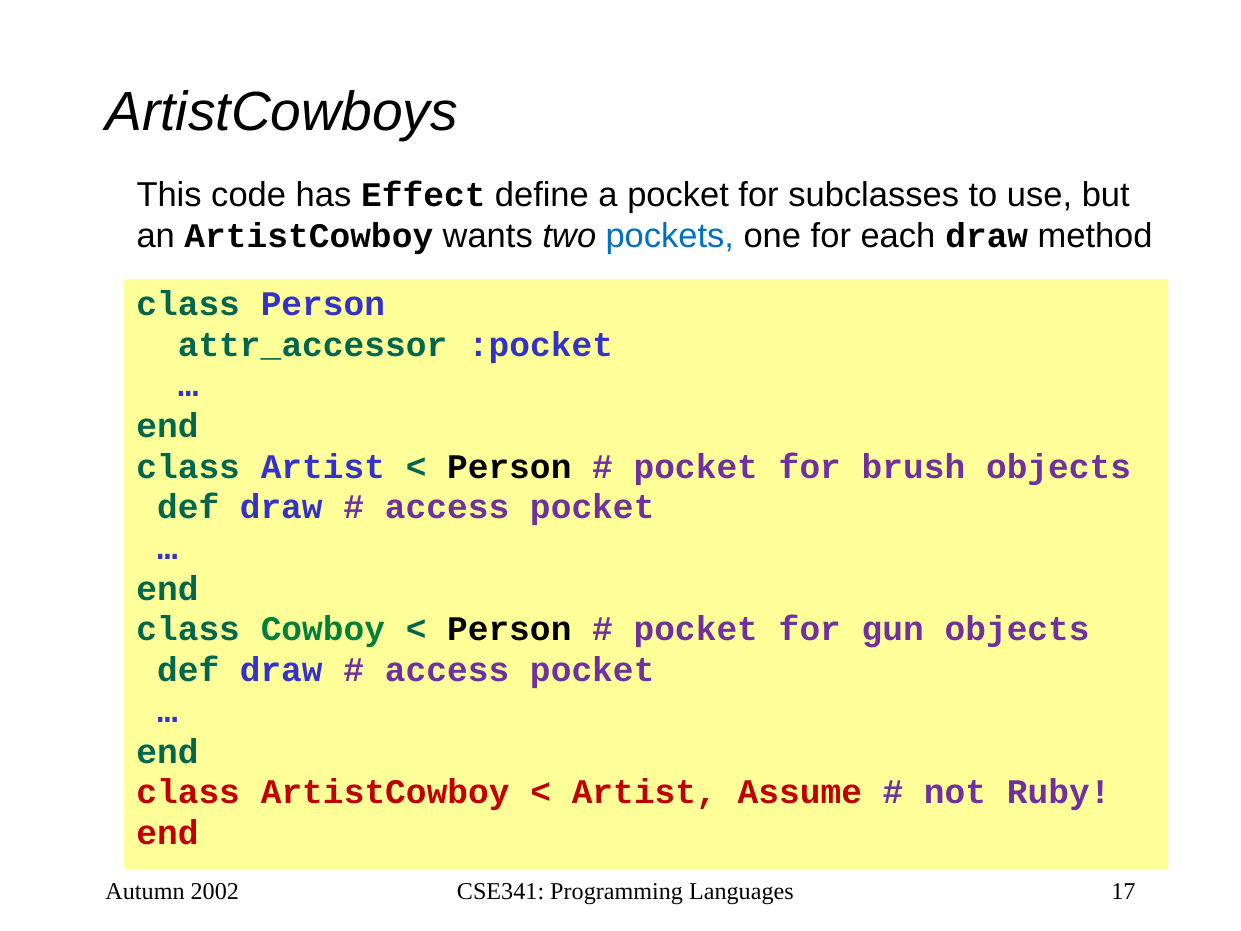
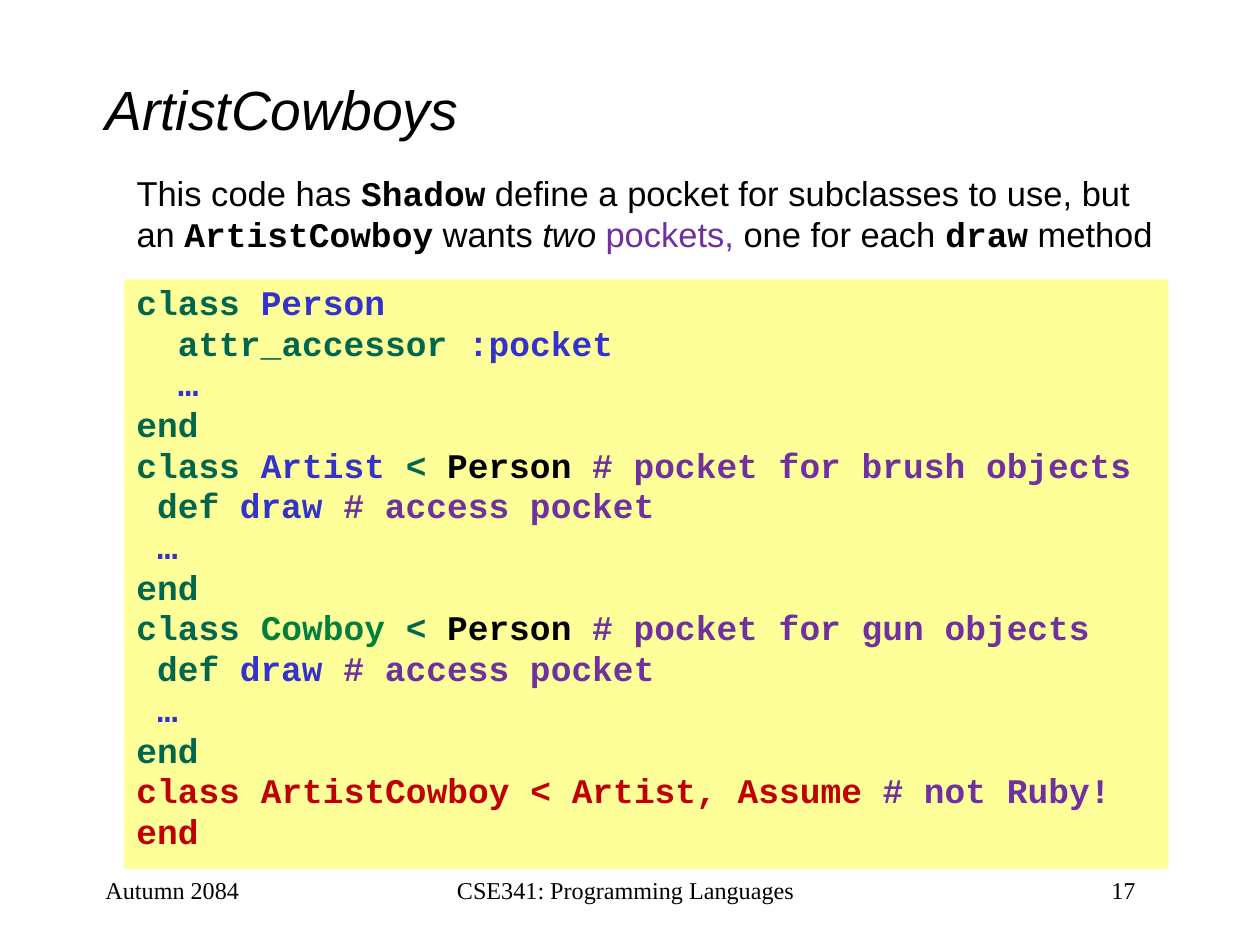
Effect: Effect -> Shadow (423, 195)
pockets colour: blue -> purple (670, 236)
2002: 2002 -> 2084 (215, 891)
